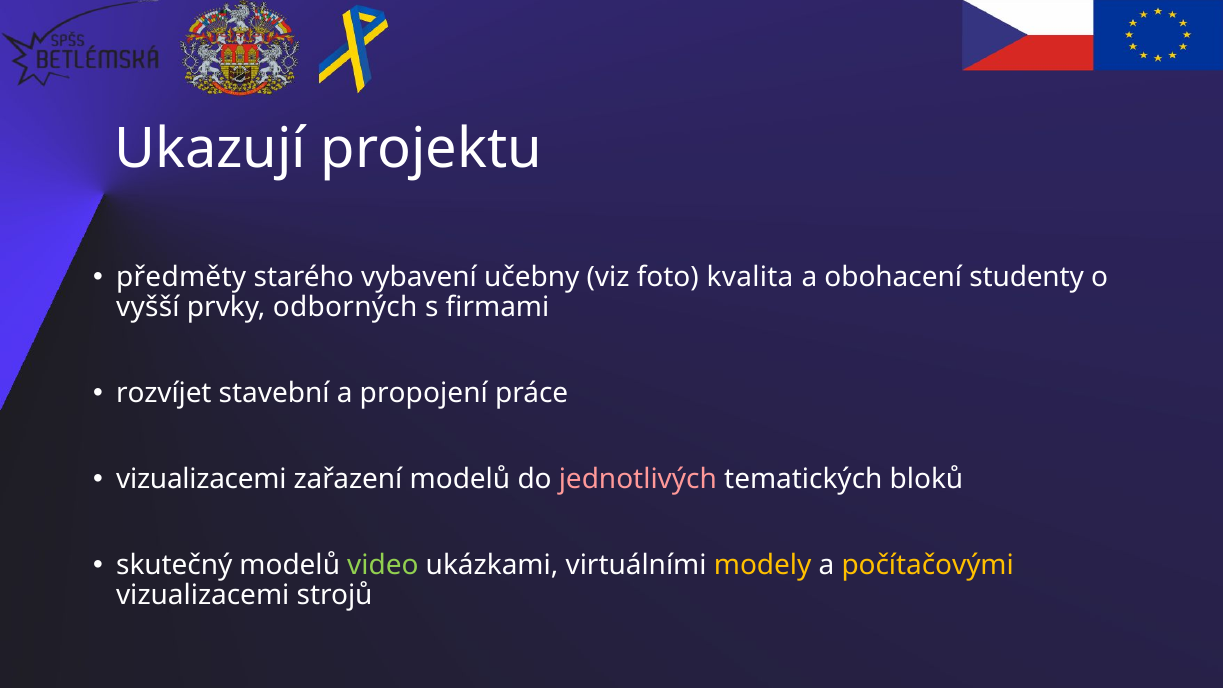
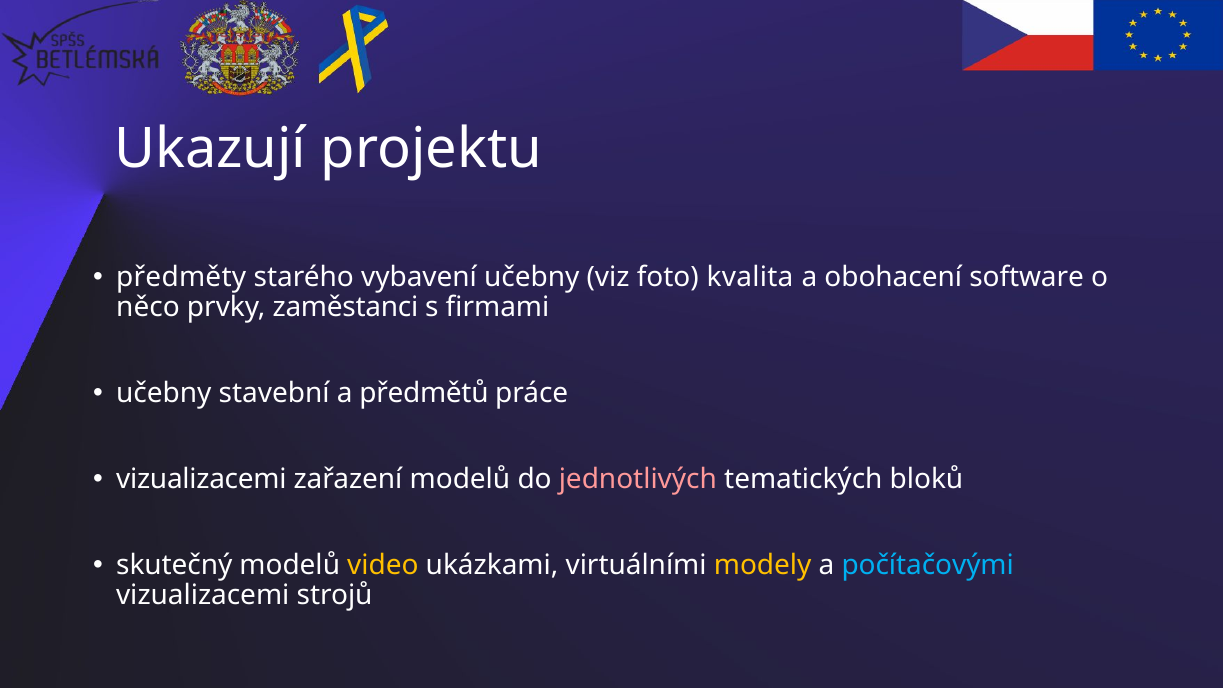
studenty: studenty -> software (1027, 277)
vyšší: vyšší -> něco (148, 307)
odborných: odborných -> zaměstanci (345, 307)
rozvíjet: rozvíjet -> učebny (164, 393)
propojení: propojení -> předmětů (424, 393)
video colour: light green -> yellow (383, 565)
počítačovými colour: yellow -> light blue (928, 565)
